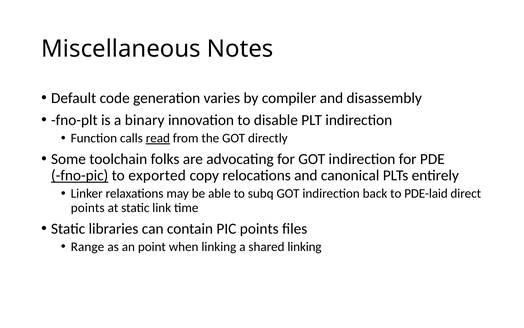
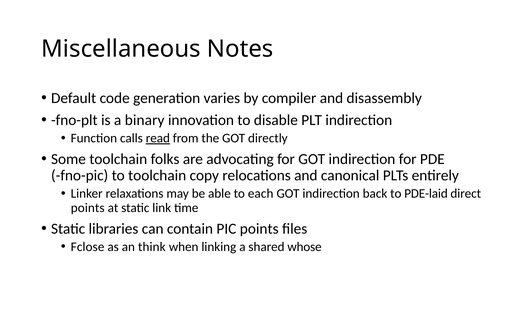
fno-pic underline: present -> none (80, 175)
to exported: exported -> toolchain (157, 175)
subq: subq -> each (261, 193)
Range: Range -> Fclose (88, 246)
point: point -> think (152, 246)
shared linking: linking -> whose (304, 246)
